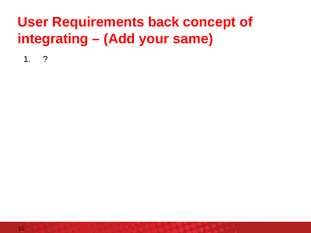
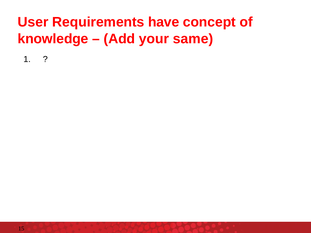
back: back -> have (164, 22)
integrating: integrating -> knowledge (53, 39)
